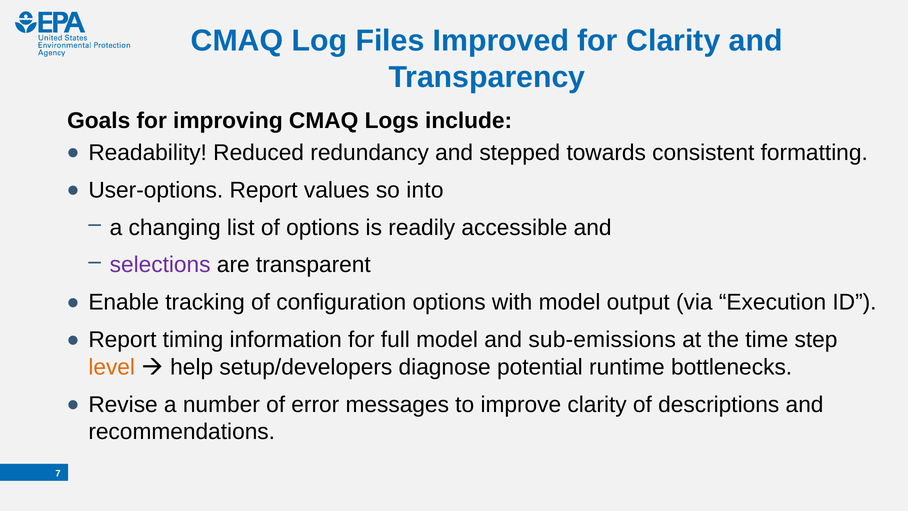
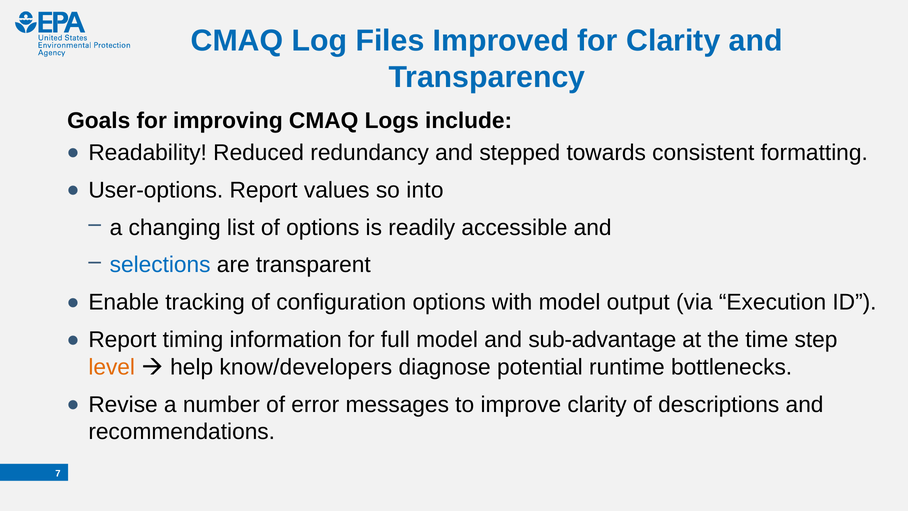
selections colour: purple -> blue (160, 265)
sub-emissions: sub-emissions -> sub-advantage (602, 340)
setup/developers: setup/developers -> know/developers (306, 367)
